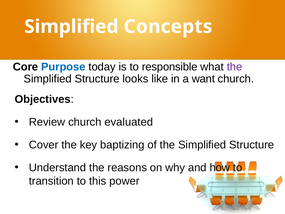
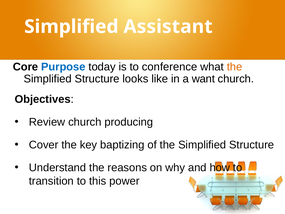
Concepts: Concepts -> Assistant (168, 27)
responsible: responsible -> conference (170, 67)
the colour: purple -> orange (235, 67)
evaluated: evaluated -> producing (129, 122)
